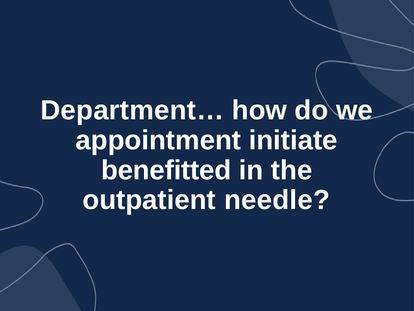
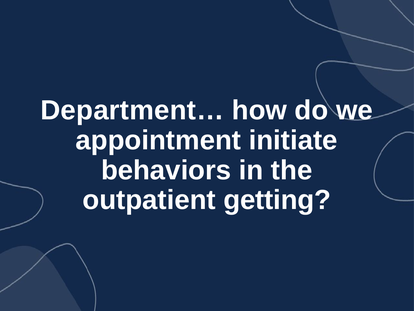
benefitted: benefitted -> behaviors (166, 170)
needle: needle -> getting (277, 200)
